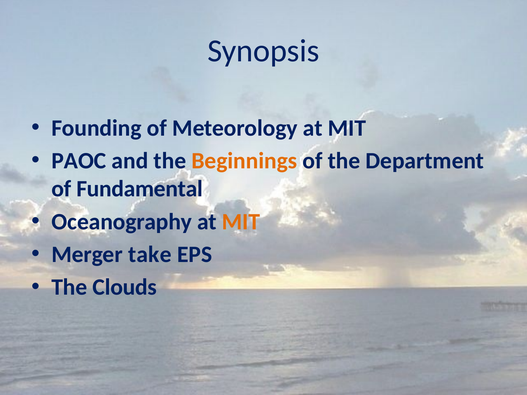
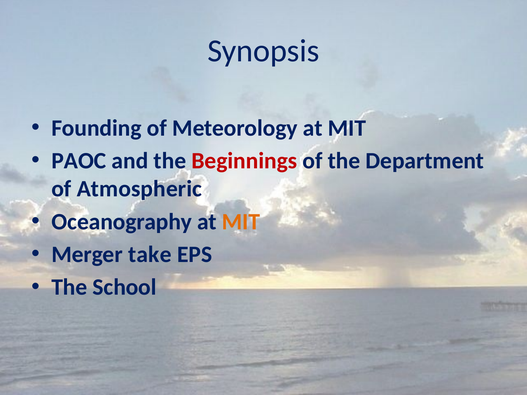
Beginnings colour: orange -> red (244, 161)
Fundamental: Fundamental -> Atmospheric (139, 189)
Clouds: Clouds -> School (125, 287)
